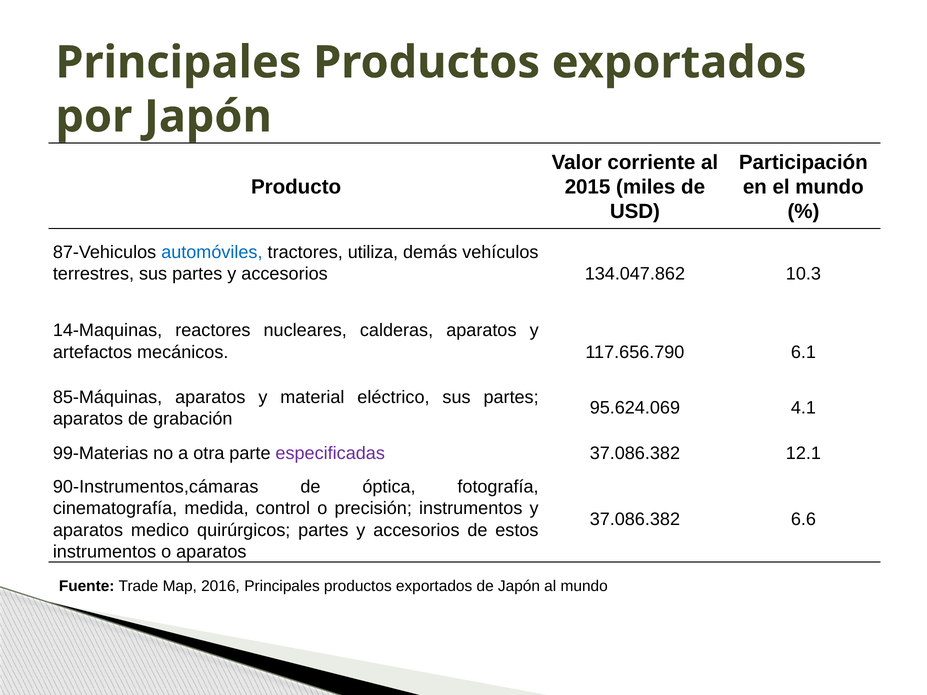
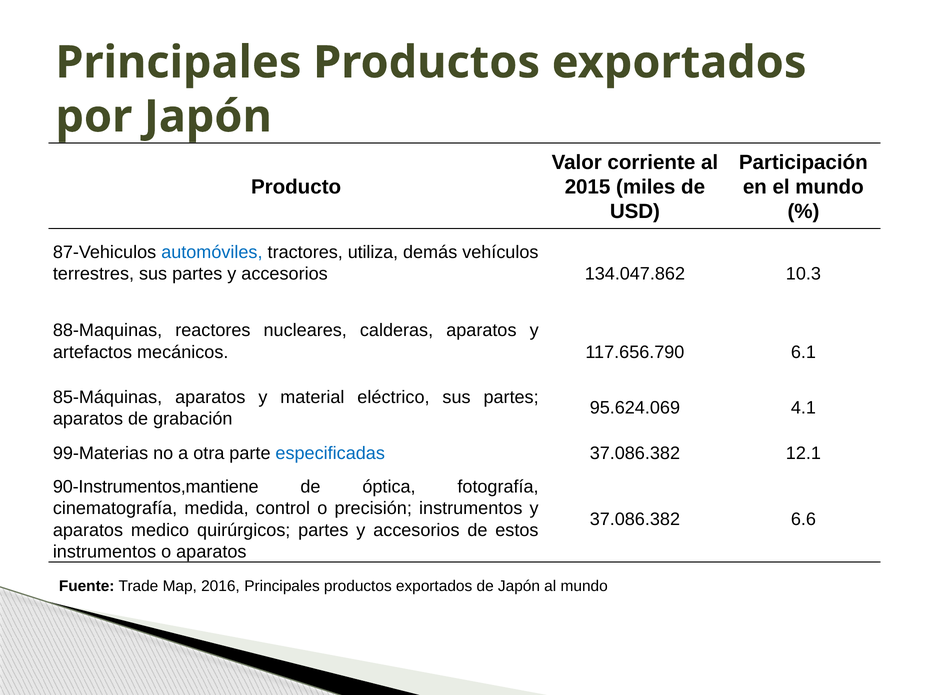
14-Maquinas: 14-Maquinas -> 88-Maquinas (108, 331)
especificadas colour: purple -> blue (330, 453)
90-Instrumentos,cámaras: 90-Instrumentos,cámaras -> 90-Instrumentos,mantiene (156, 487)
